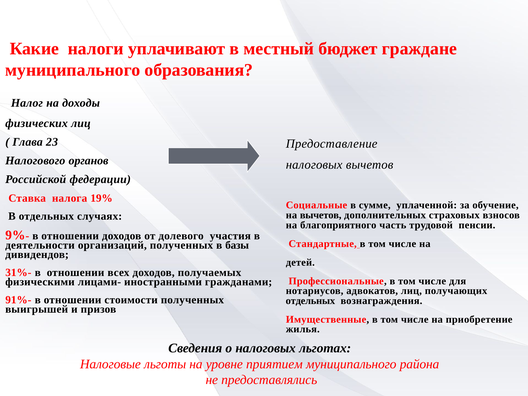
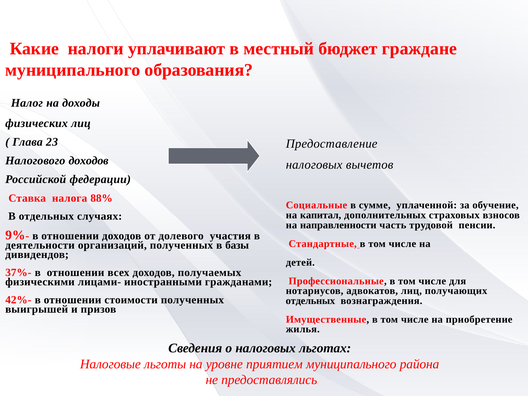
Налогового органов: органов -> доходов (89, 161)
19%: 19% -> 88% (102, 198)
на вычетов: вычетов -> капитал (321, 215)
благоприятного: благоприятного -> направленности (338, 225)
31%-: 31%- -> 37%- (18, 273)
91%-: 91%- -> 42%- (18, 300)
